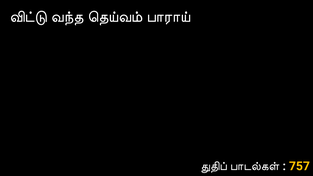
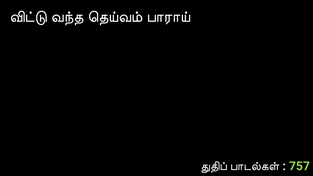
757 colour: yellow -> light green (299, 166)
